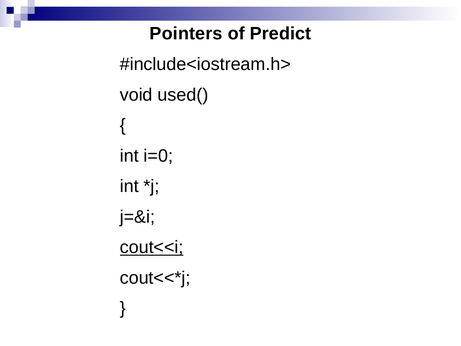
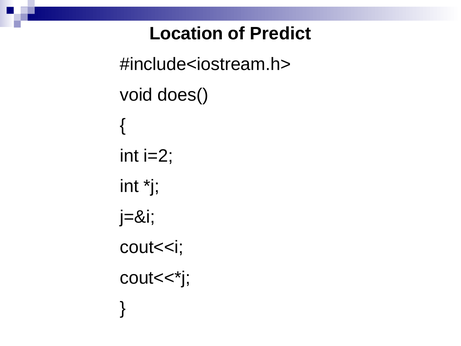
Pointers: Pointers -> Location (186, 34)
used(: used( -> does( (183, 95)
i=0: i=0 -> i=2 (158, 156)
cout<<i underline: present -> none (152, 247)
